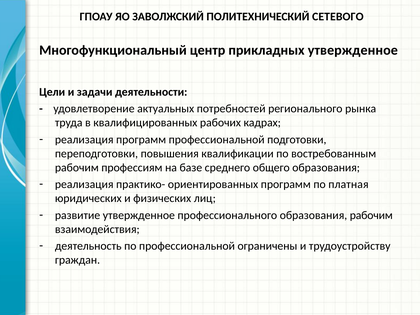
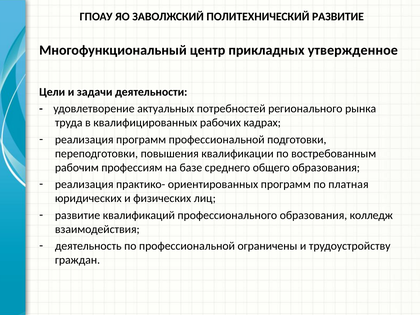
ПОЛИТЕХНИЧЕСКИЙ СЕТЕВОГО: СЕТЕВОГО -> РАЗВИТИЕ (338, 17)
развитие утвержденное: утвержденное -> квалификаций (139, 215)
образования рабочим: рабочим -> колледж (371, 215)
